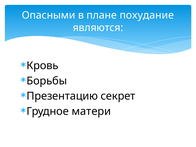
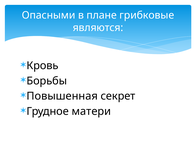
похудание: похудание -> грибковые (147, 15)
Презентацию: Презентацию -> Повышенная (62, 96)
